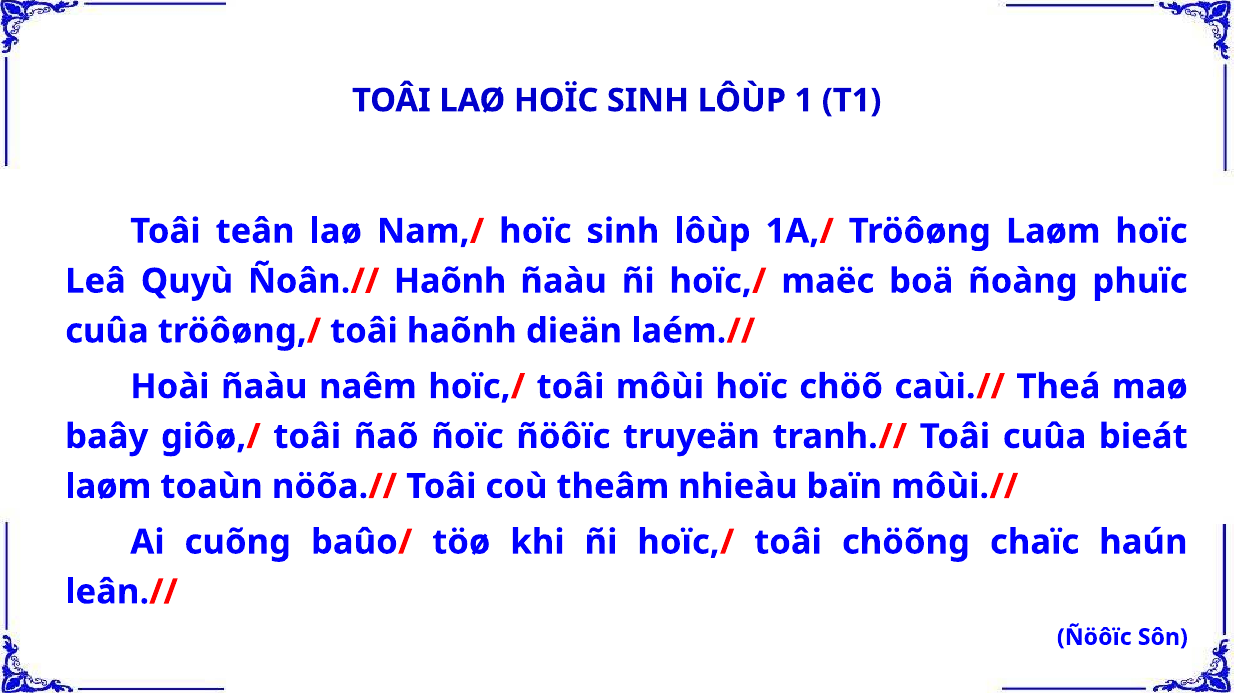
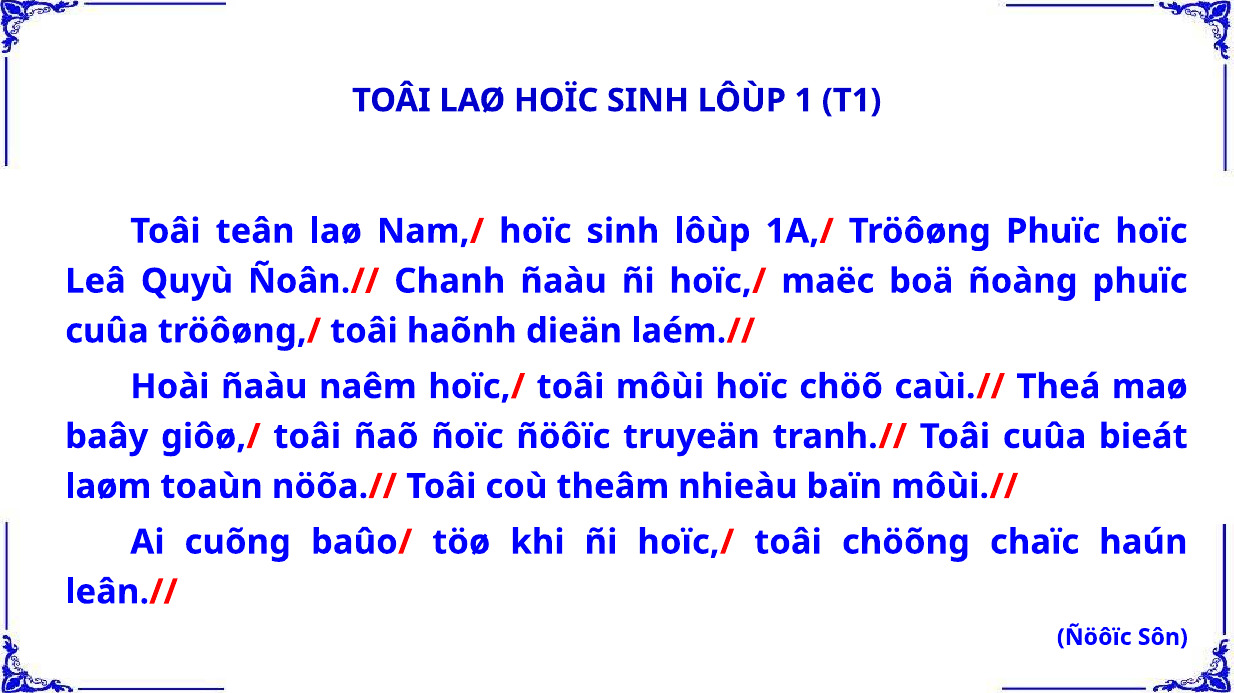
Tröôøng Laøm: Laøm -> Phuïc (1053, 231)
Ñoân.// Haõnh: Haõnh -> Chanh (450, 281)
